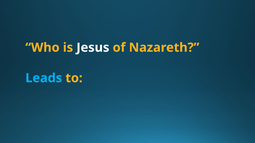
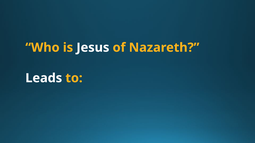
Leads colour: light blue -> white (44, 78)
